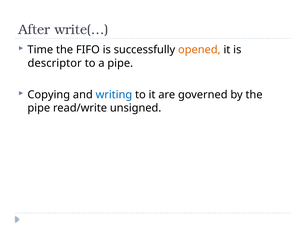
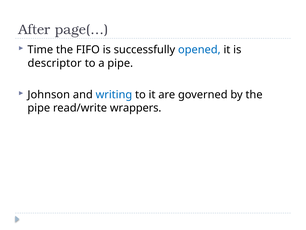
write(…: write(… -> page(… (81, 30)
opened colour: orange -> blue (199, 50)
Copying: Copying -> Johnson (49, 95)
unsigned: unsigned -> wrappers (136, 108)
